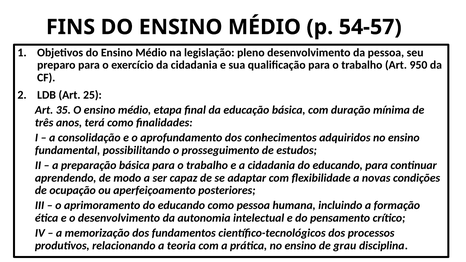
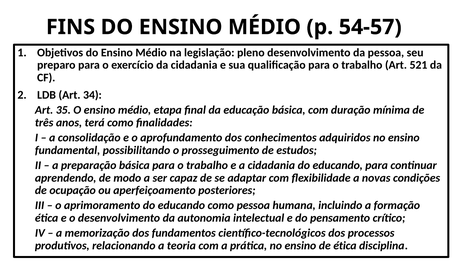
950: 950 -> 521 (418, 65)
25: 25 -> 34 (92, 95)
de grau: grau -> ética (345, 246)
